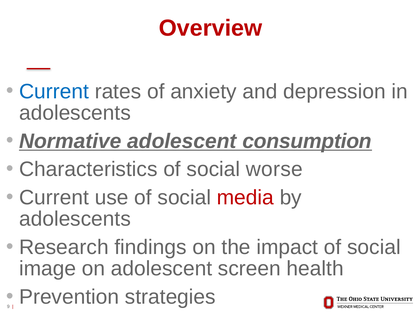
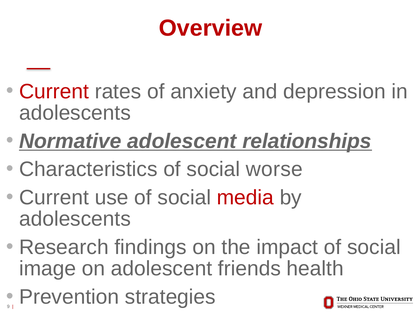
Current colour: blue -> red (54, 92)
consumption: consumption -> relationships (307, 141)
screen: screen -> friends (249, 269)
